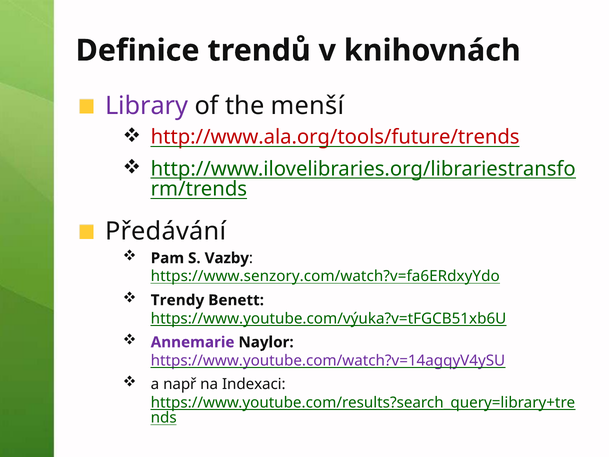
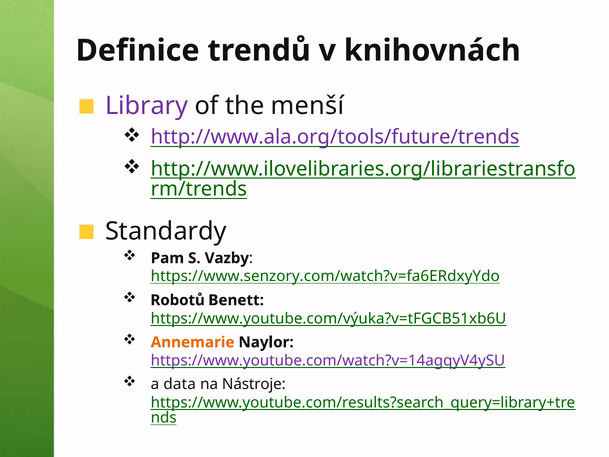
http://www.ala.org/tools/future/trends colour: red -> purple (335, 137)
Předávání: Předávání -> Standardy (166, 231)
Trendy: Trendy -> Robotů (178, 300)
Annemarie colour: purple -> orange (193, 342)
např: např -> data (180, 384)
Indexaci: Indexaci -> Nástroje (254, 384)
